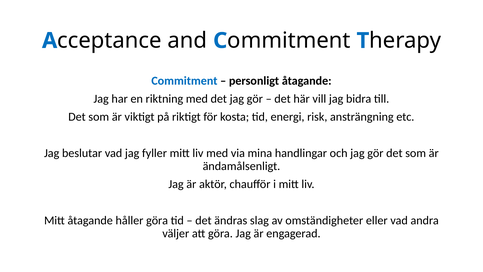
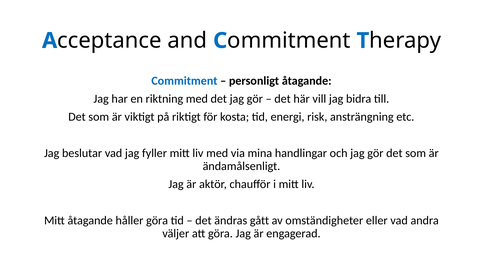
slag: slag -> gått (259, 220)
